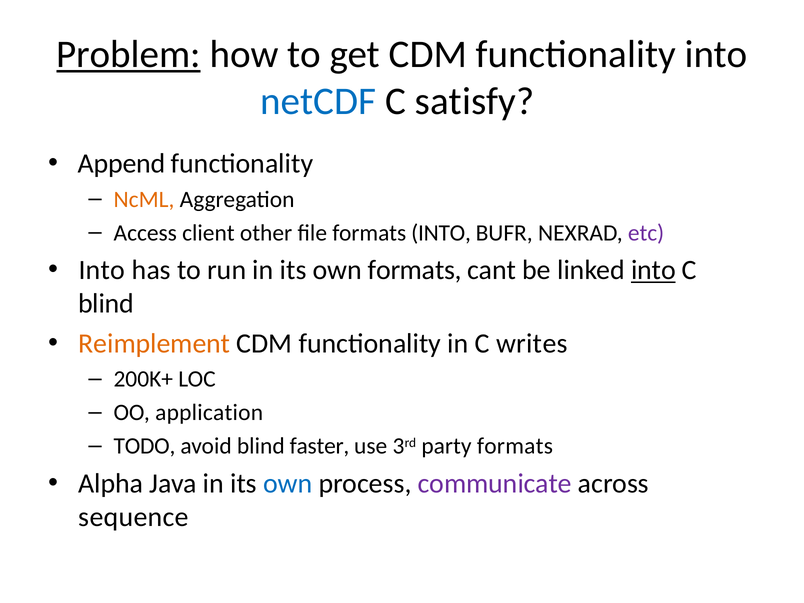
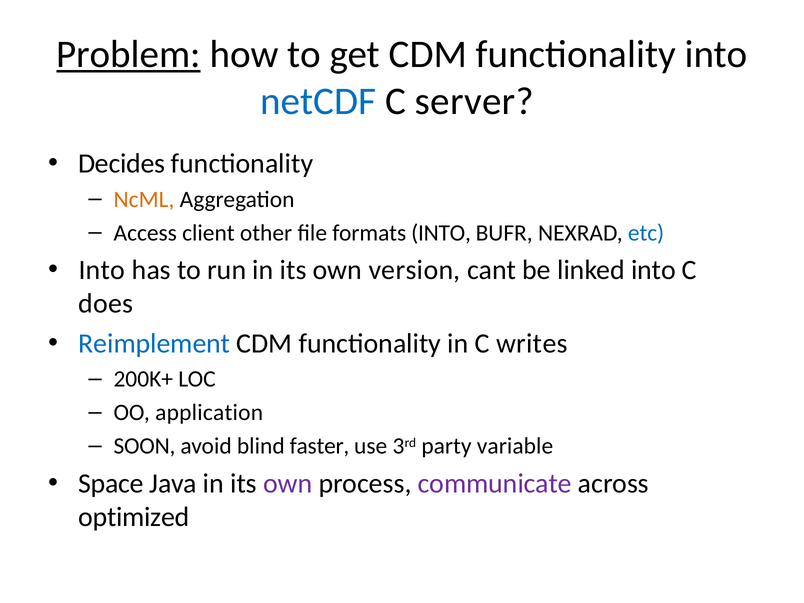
satisfy: satisfy -> server (474, 101)
Append: Append -> Decides (122, 163)
etc colour: purple -> blue (646, 233)
own formats: formats -> version (415, 270)
into underline: present -> none (653, 270)
blind: blind -> does (106, 304)
Reimplement colour: orange -> blue (154, 343)
TODO: TODO -> SOON (144, 446)
party formats: formats -> variable (515, 446)
Alpha: Alpha -> Space (111, 484)
own colour: blue -> purple (288, 484)
sequence: sequence -> optimized (134, 517)
